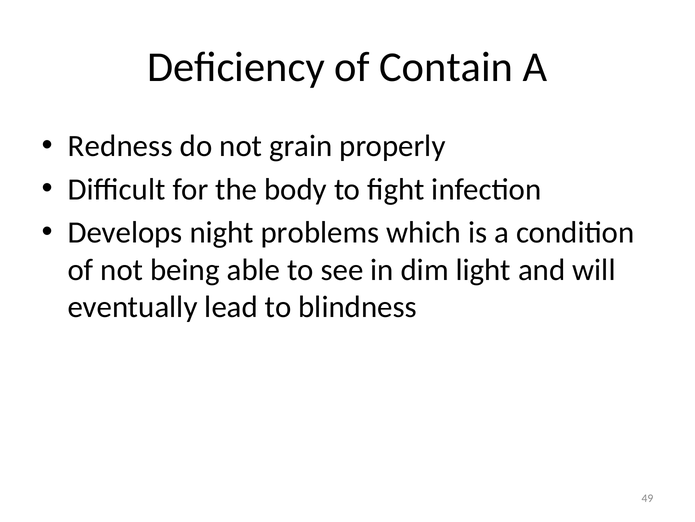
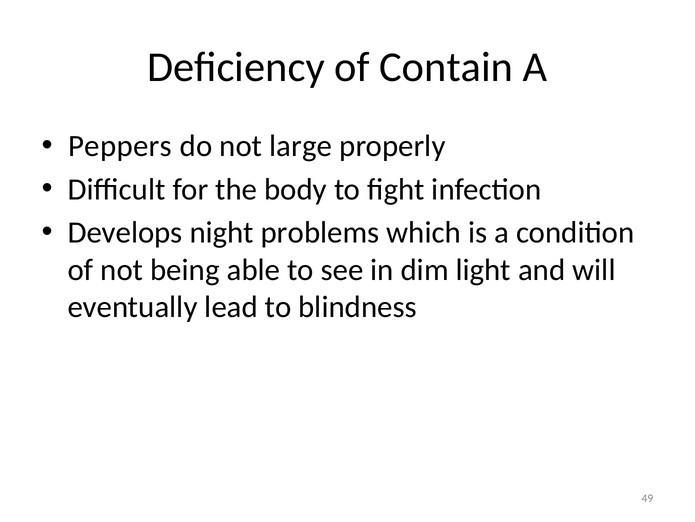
Redness: Redness -> Peppers (120, 146)
grain: grain -> large (301, 146)
